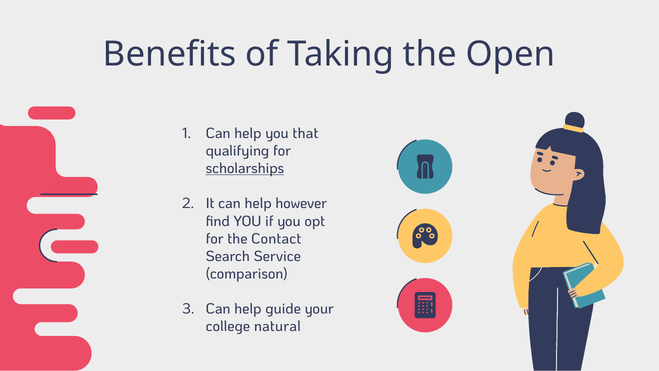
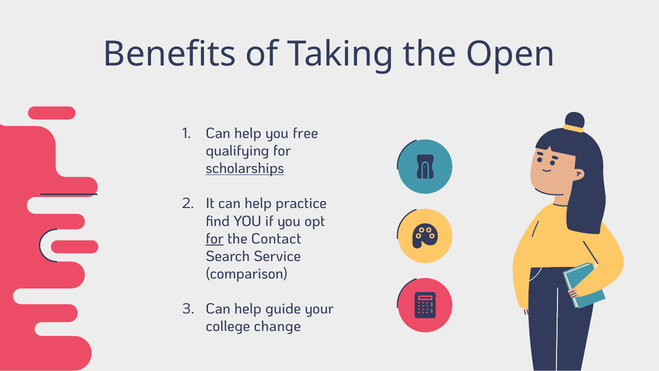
that: that -> free (305, 133)
however: however -> practice (301, 203)
for underline: none -> present (215, 239)
natural: natural -> change (277, 326)
